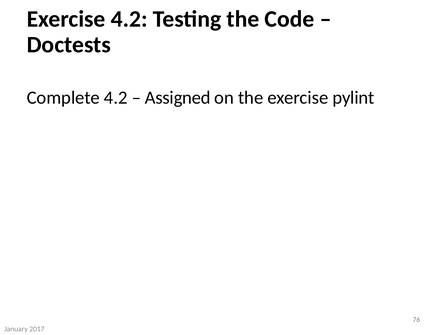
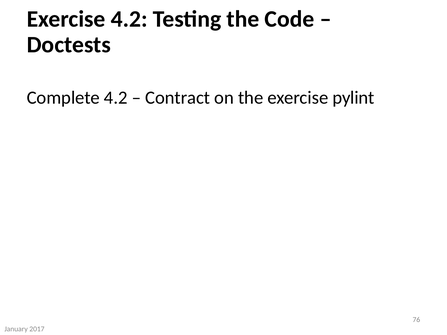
Assigned: Assigned -> Contract (178, 98)
